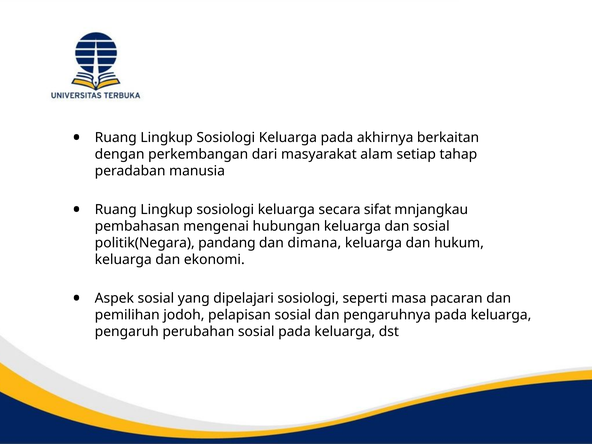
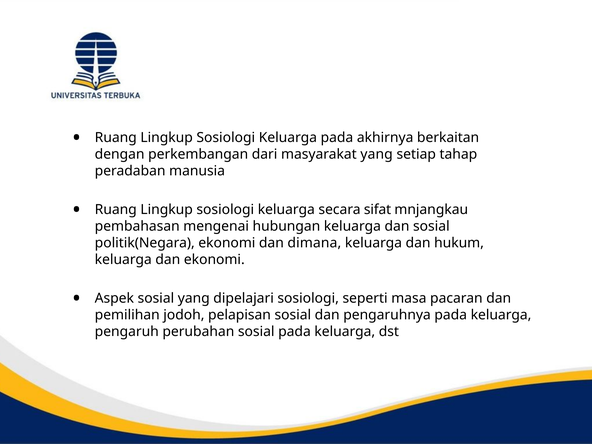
masyarakat alam: alam -> yang (377, 154)
politik(Negara pandang: pandang -> ekonomi (227, 243)
